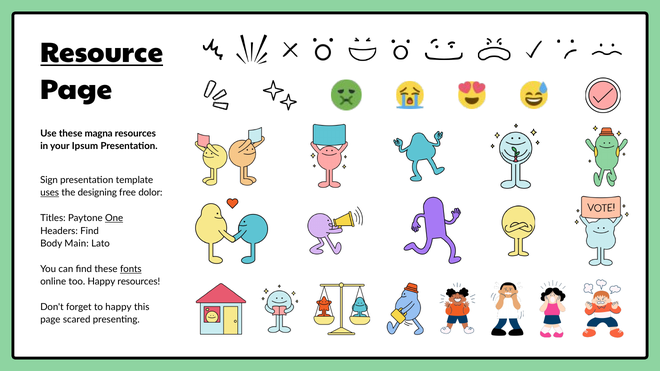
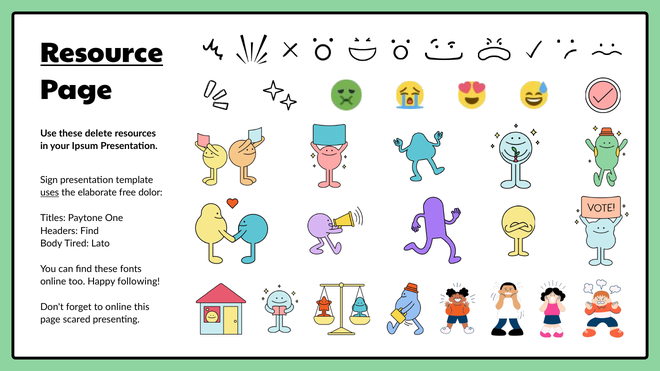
magna: magna -> delete (99, 133)
designing: designing -> elaborate (97, 193)
One underline: present -> none (114, 218)
Main: Main -> Tired (77, 244)
fonts underline: present -> none (131, 269)
Happy resources: resources -> following (139, 282)
to happy: happy -> online (118, 307)
